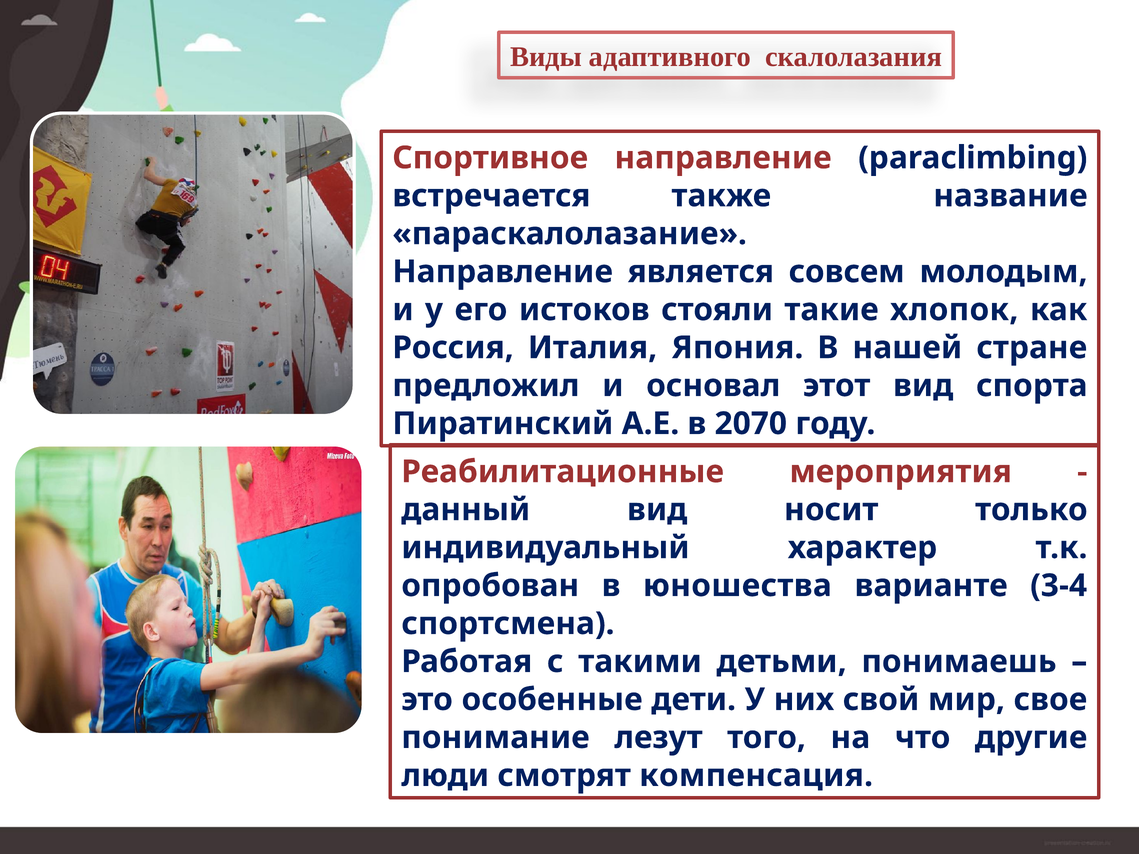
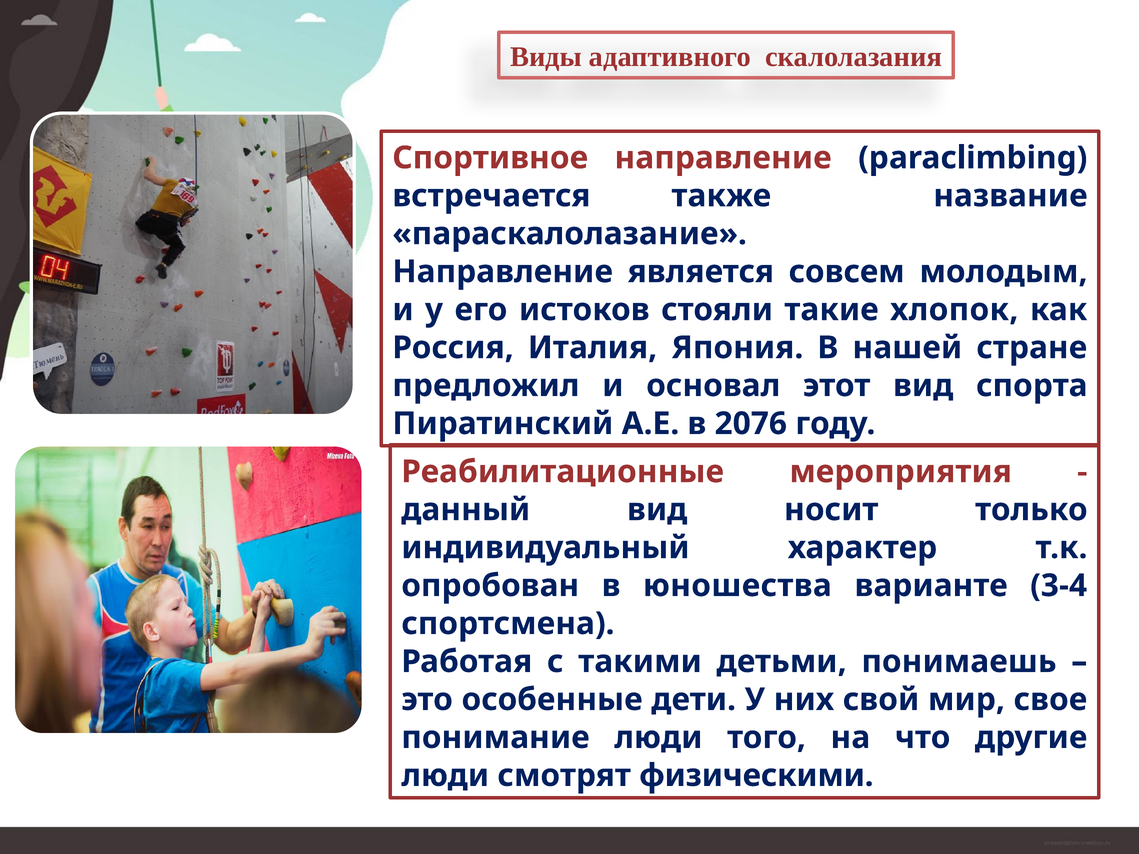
2070: 2070 -> 2076 (751, 424)
понимание лезут: лезут -> люди (658, 738)
компенсация: компенсация -> физическими (756, 776)
